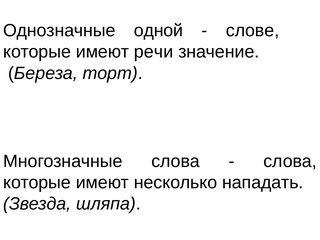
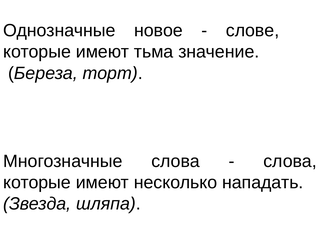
одной: одной -> новое (158, 31)
речи: речи -> тьма (154, 52)
